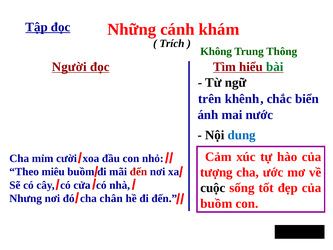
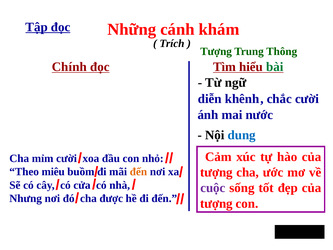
Không: Không -> Tượng (216, 51)
Người: Người -> Chính (69, 67)
trên: trên -> diễn (210, 99)
chắc biển: biển -> cười (307, 99)
đến colour: red -> orange (138, 172)
cuộc colour: black -> purple (213, 188)
chân: chân -> được (111, 198)
buồm: buồm -> tượng (216, 203)
